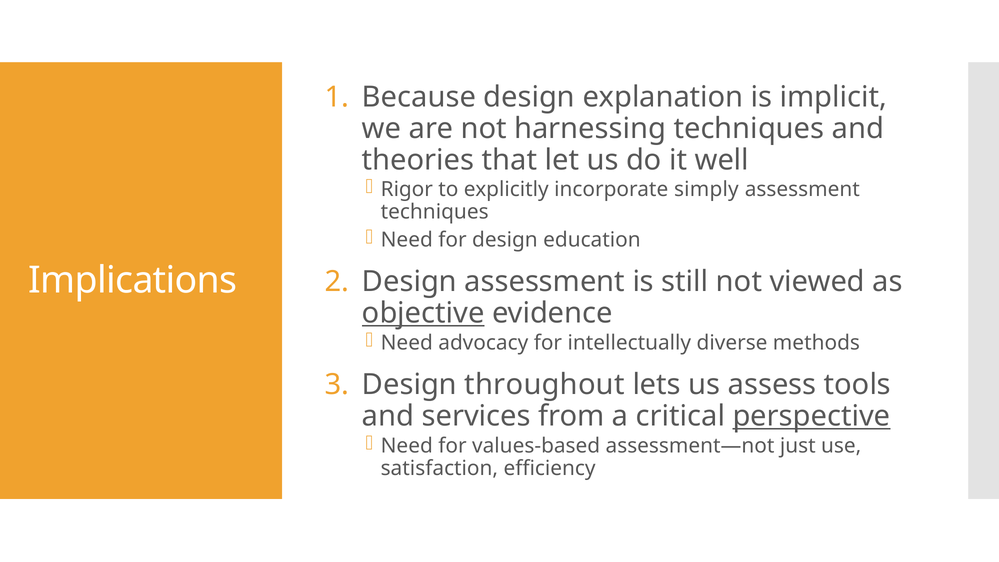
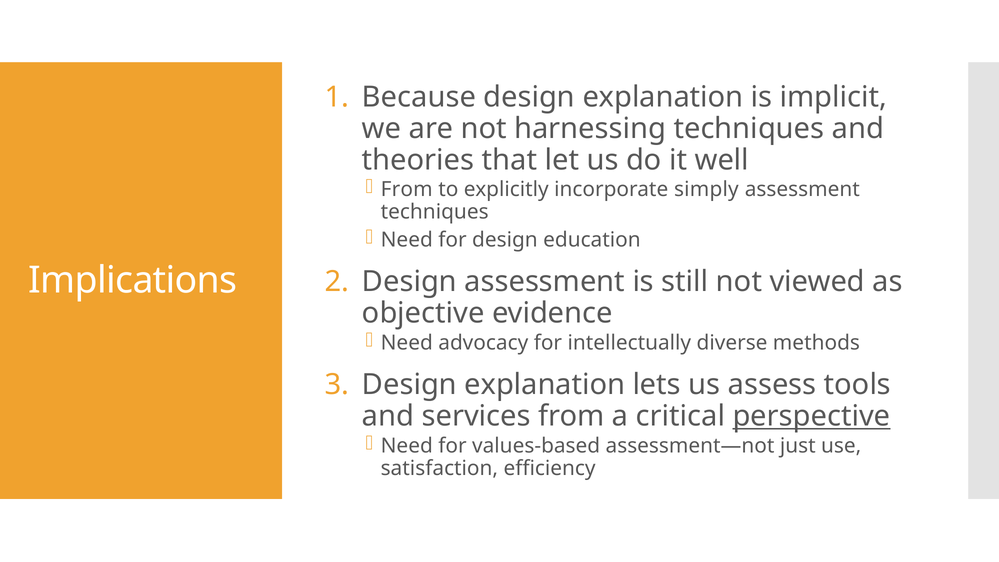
Rigor: Rigor -> From (407, 190)
objective underline: present -> none (423, 313)
throughout: throughout -> explanation (545, 385)
